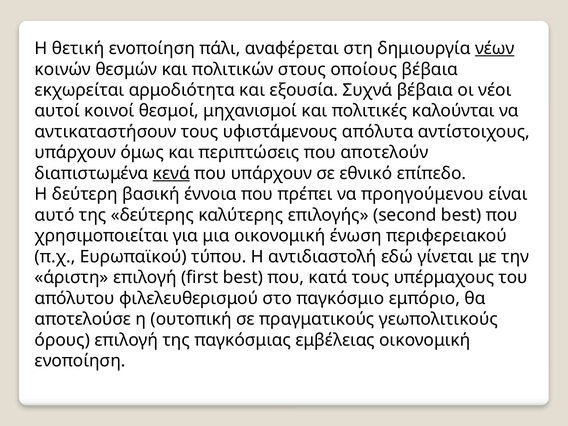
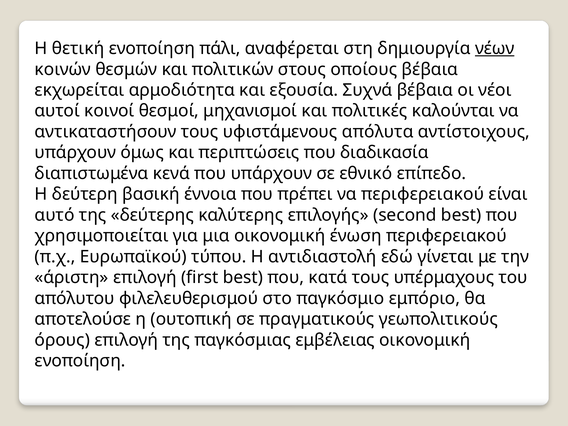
αποτελούν: αποτελούν -> διαδικασία (384, 153)
κενά underline: present -> none (171, 173)
να προηγούμενου: προηγούμενου -> περιφερειακού (423, 194)
